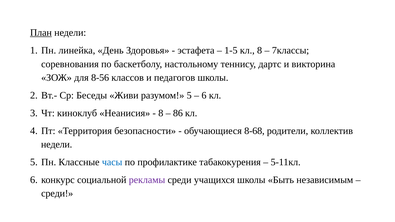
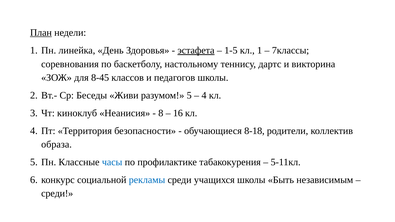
эстафета underline: none -> present (196, 50)
кл 8: 8 -> 1 (260, 50)
8-56: 8-56 -> 8-45 (100, 78)
6: 6 -> 4 (204, 95)
86: 86 -> 16 (178, 113)
8-68: 8-68 -> 8-18 (254, 131)
недели: недели -> образа (57, 145)
рекламы colour: purple -> blue (147, 180)
